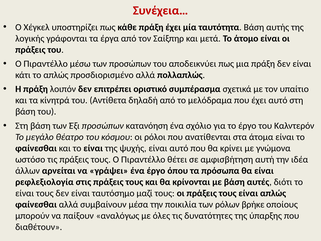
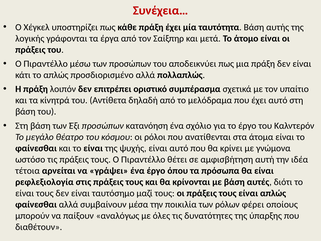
άλλων: άλλων -> τέτοια (28, 171)
βρήκε: βρήκε -> φέρει (253, 204)
